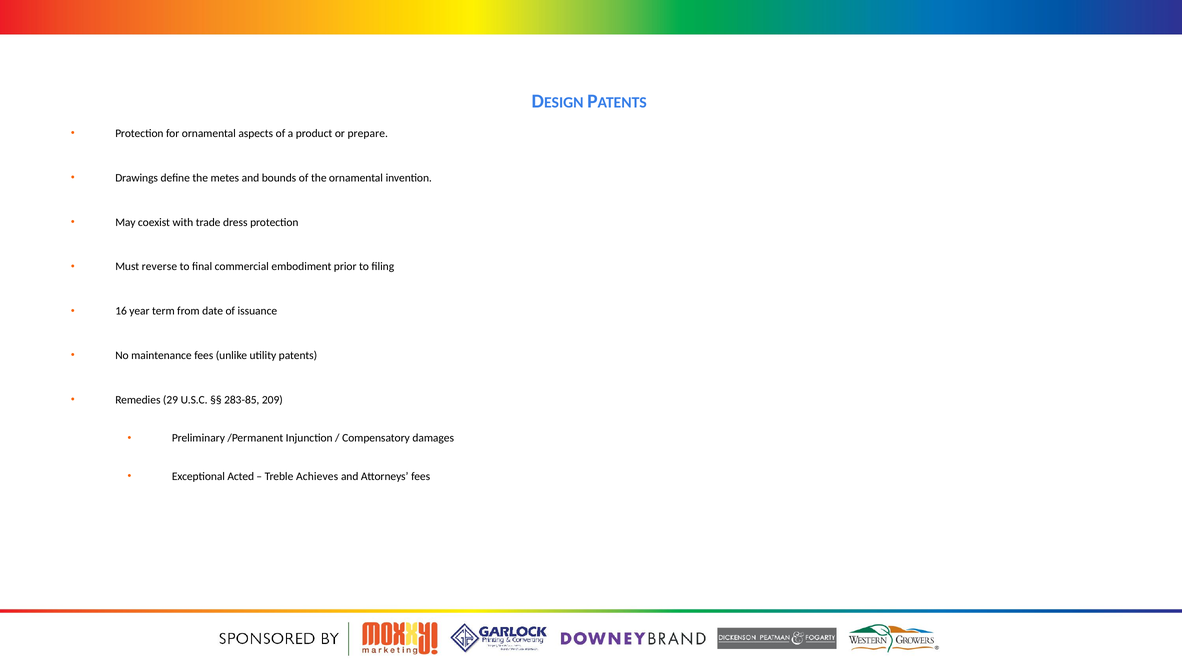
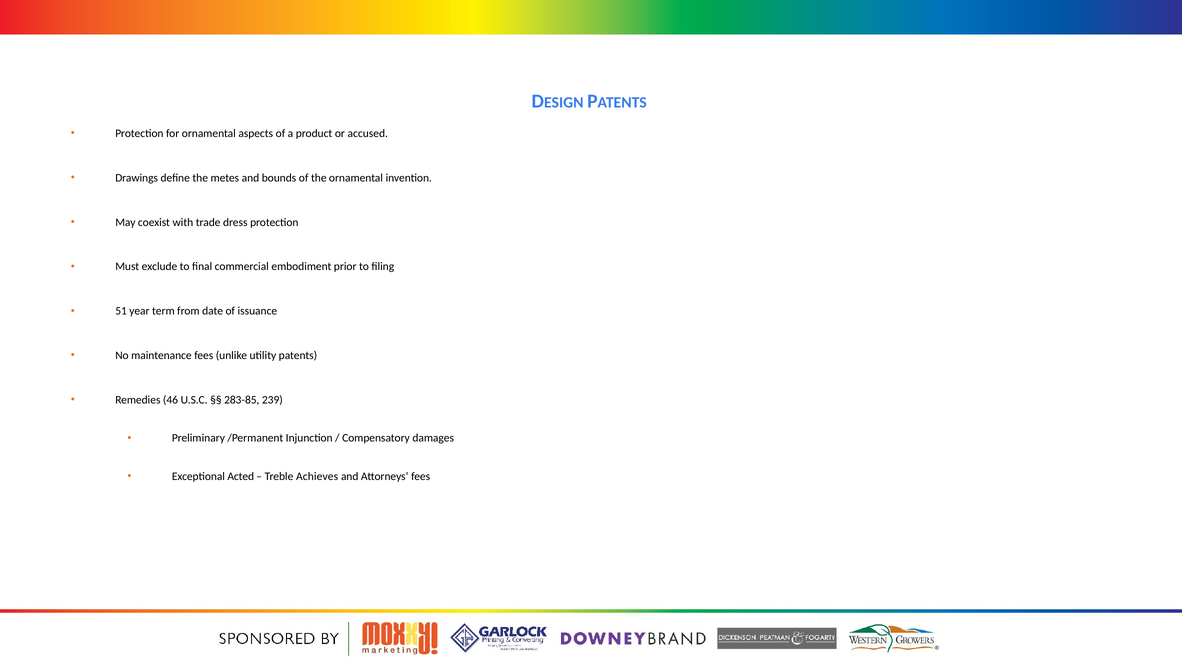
prepare: prepare -> accused (368, 133)
reverse: reverse -> exclude (159, 267)
16: 16 -> 51 (121, 311)
29: 29 -> 46 (170, 400)
209: 209 -> 239 (272, 400)
